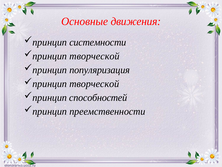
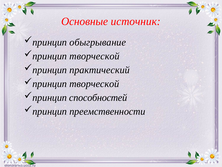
движения: движения -> источник (136, 21)
системности: системности -> обыгрывание (98, 42)
популяризация: популяризация -> практический (100, 70)
